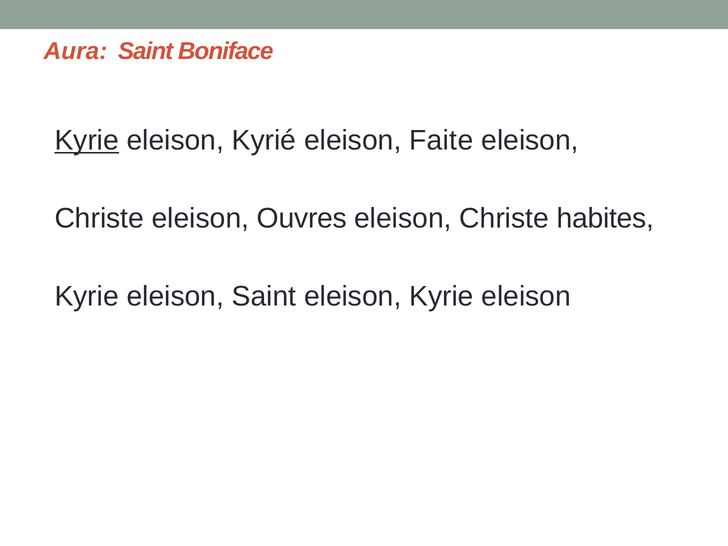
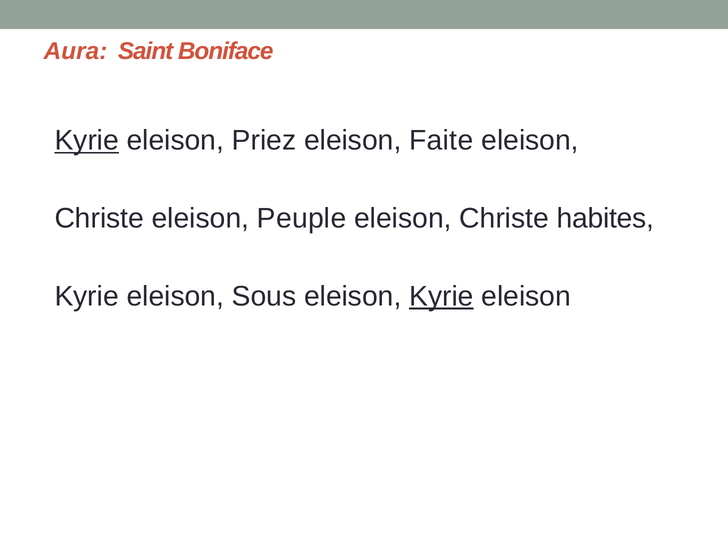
Kyrié: Kyrié -> Priez (264, 141)
Ouvres: Ouvres -> Peuple (302, 218)
eleison Saint: Saint -> Sous (264, 296)
Kyrie underline: none -> present (441, 296)
